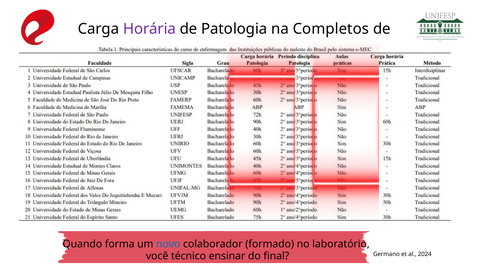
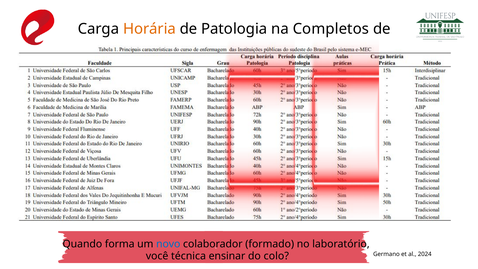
Horária colour: purple -> orange (149, 29)
técnico: técnico -> técnica (189, 256)
final: final -> colo (276, 256)
